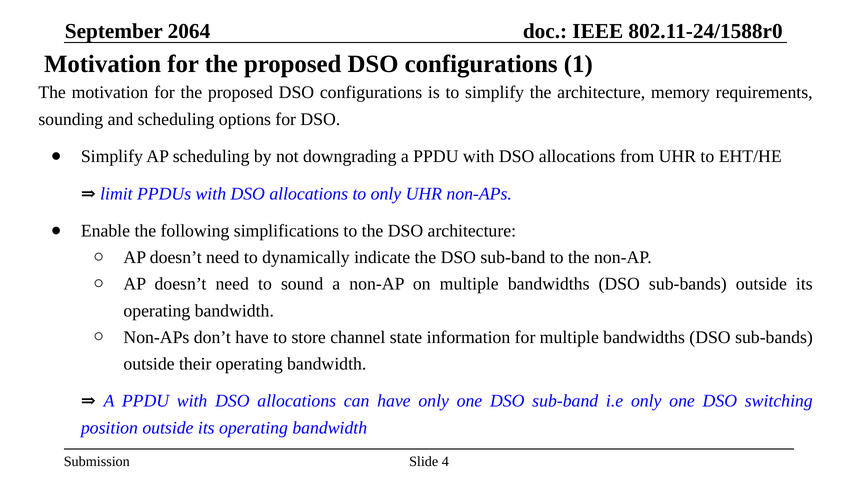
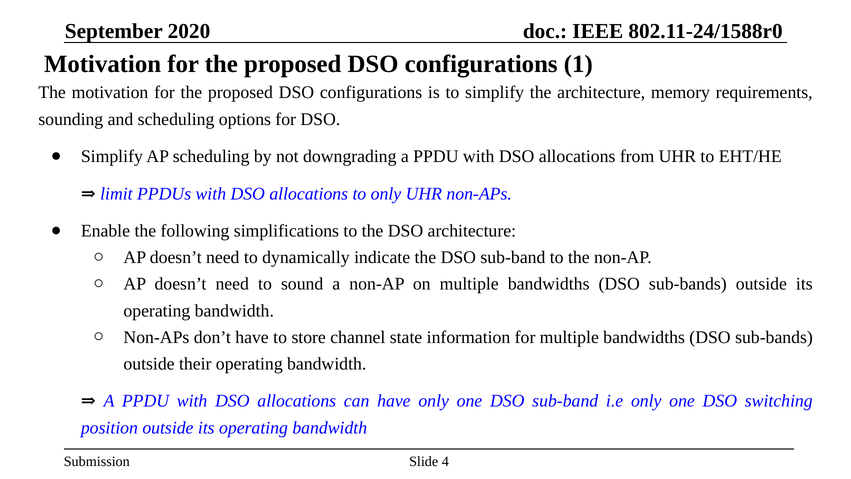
2064: 2064 -> 2020 (189, 31)
